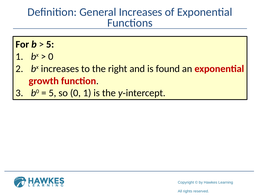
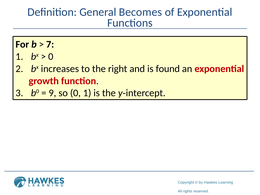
General Increases: Increases -> Becomes (141, 12)
5: 5 -> 7 (50, 44)
5: 5 -> 9 (52, 93)
